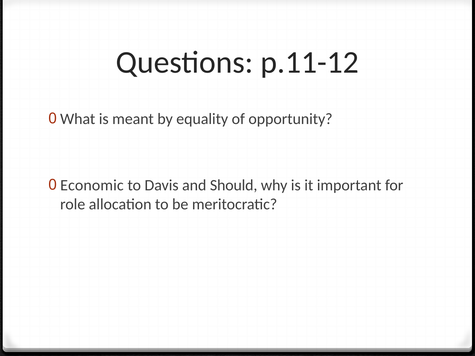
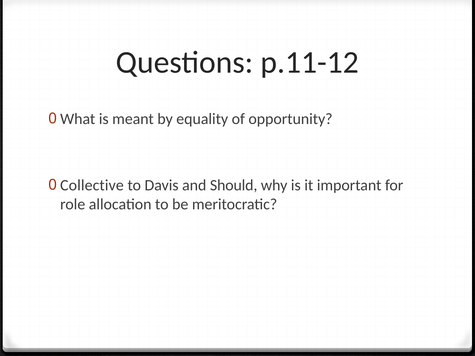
Economic: Economic -> Collective (92, 185)
